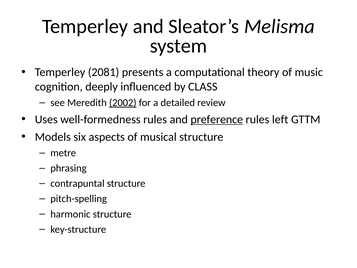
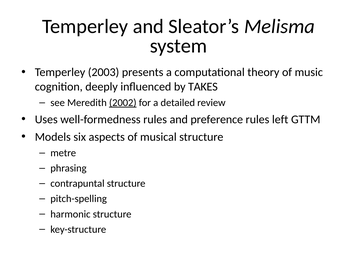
2081: 2081 -> 2003 (104, 72)
CLASS: CLASS -> TAKES (203, 87)
preference underline: present -> none (217, 119)
